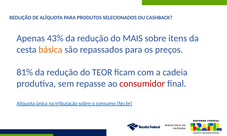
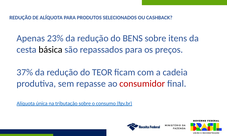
43%: 43% -> 23% (55, 38)
MAIS: MAIS -> BENS (133, 38)
básica colour: orange -> black (51, 50)
81%: 81% -> 37% (25, 72)
